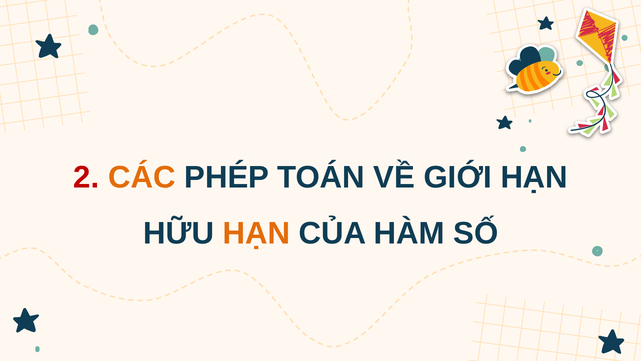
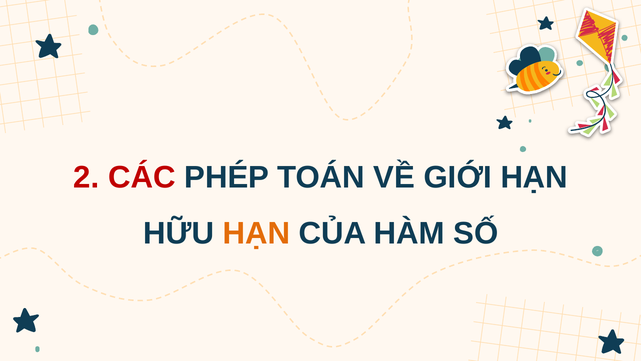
CÁC colour: orange -> red (142, 177)
